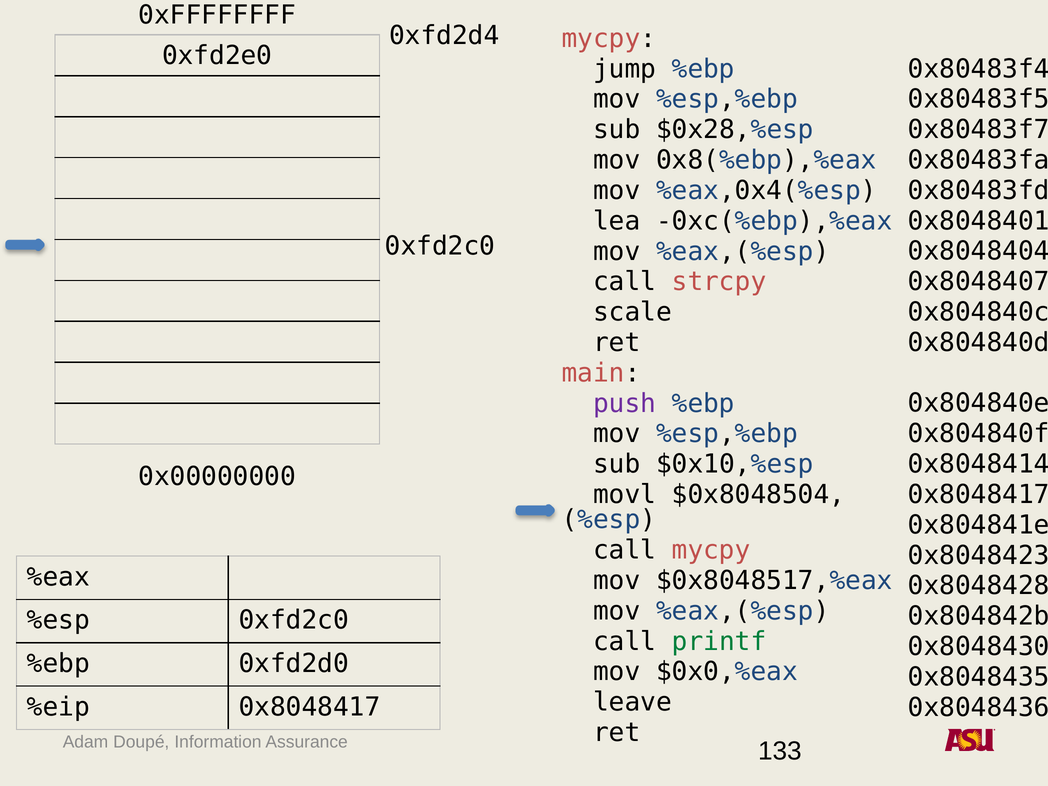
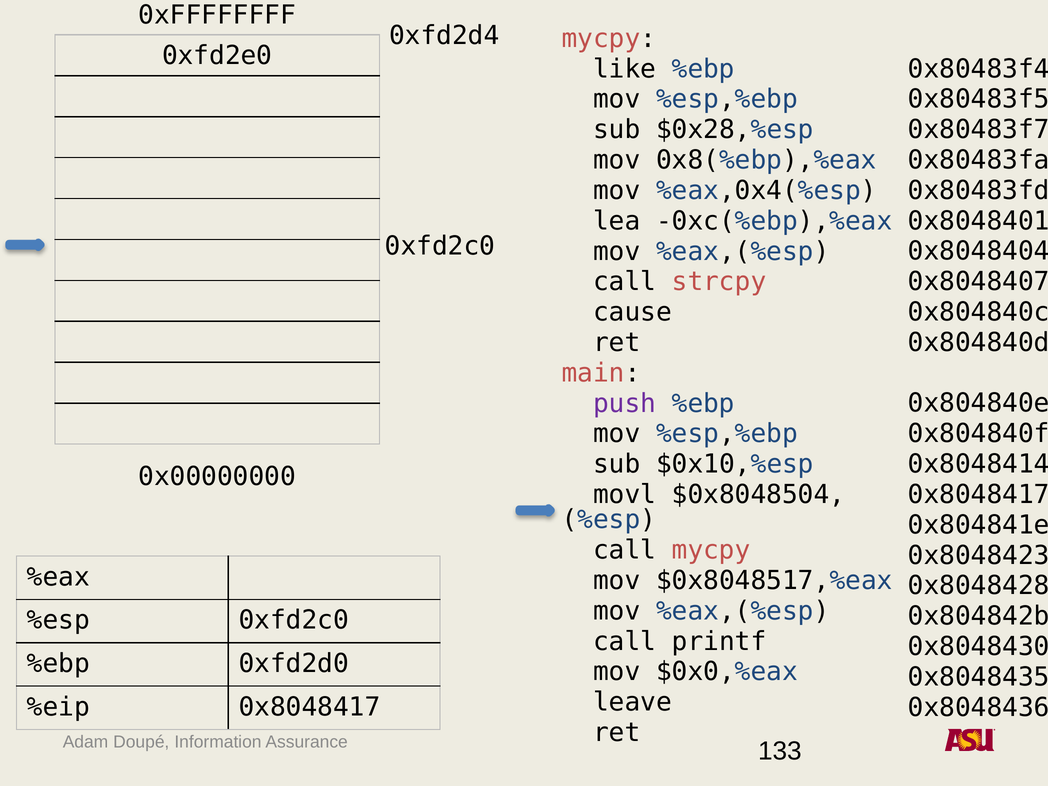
jump: jump -> like (625, 69)
scale: scale -> cause (632, 312)
printf colour: green -> black (719, 641)
